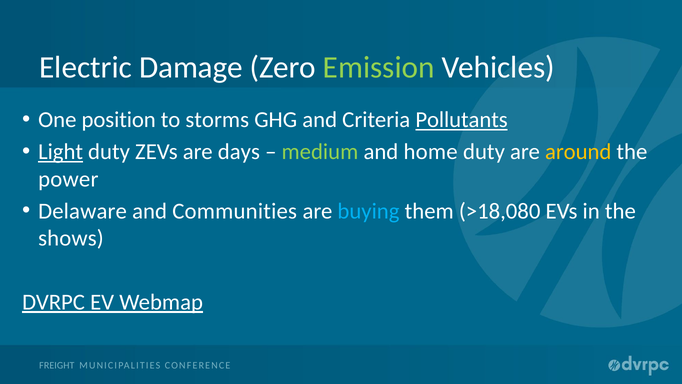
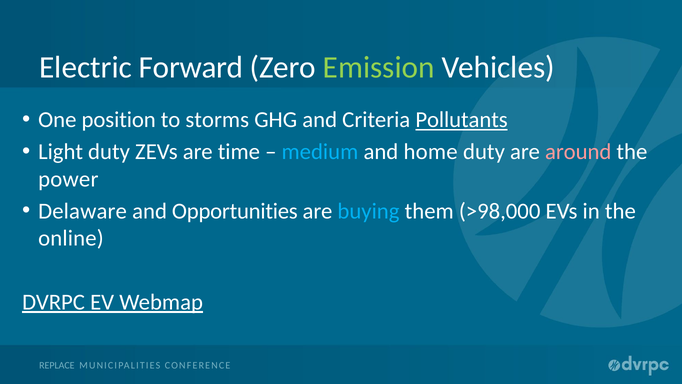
Damage: Damage -> Forward (191, 67)
Light underline: present -> none (61, 152)
days: days -> time (239, 152)
medium colour: light green -> light blue (320, 152)
around colour: yellow -> pink (578, 152)
Communities: Communities -> Opportunities (235, 211)
>18,080: >18,080 -> >98,000 (500, 211)
shows: shows -> online (71, 238)
FREIGHT: FREIGHT -> REPLACE (57, 365)
